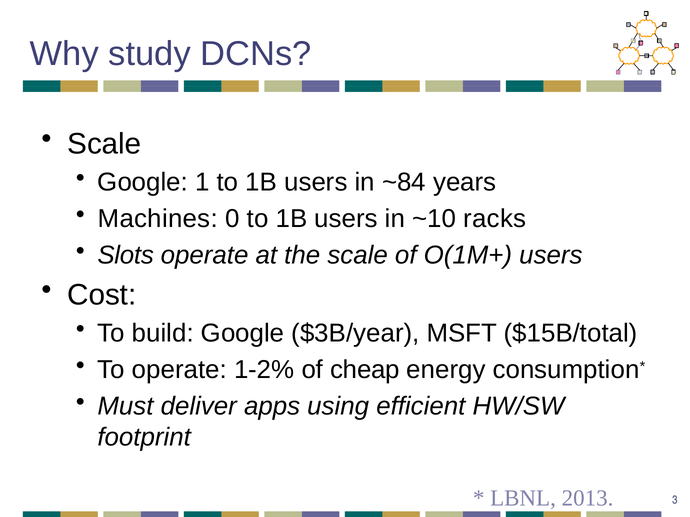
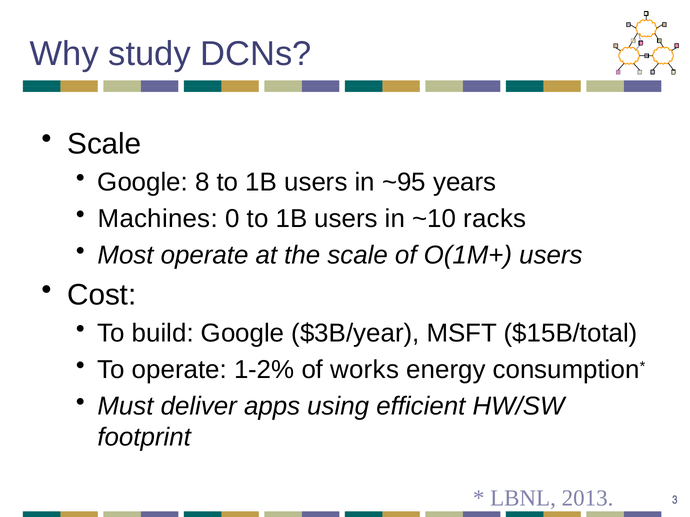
1: 1 -> 8 (202, 183)
~84: ~84 -> ~95 (404, 183)
Slots: Slots -> Most (125, 256)
cheap: cheap -> works (365, 370)
